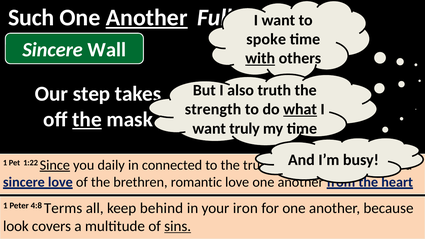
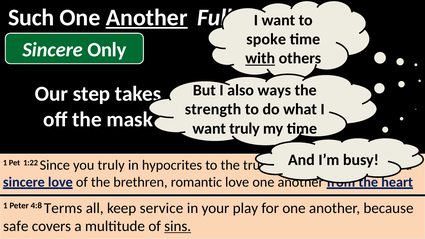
Wall: Wall -> Only (107, 50)
also truth: truth -> ways (274, 90)
what underline: present -> none (300, 109)
the underline: present -> none (87, 119)
Since underline: present -> none (55, 165)
you daily: daily -> truly (111, 165)
connected: connected -> hypocrites (172, 165)
behind: behind -> service (161, 208)
iron: iron -> play (245, 208)
look: look -> safe (16, 226)
